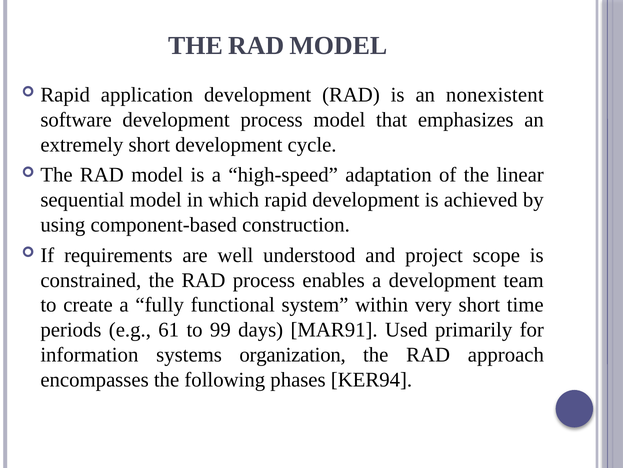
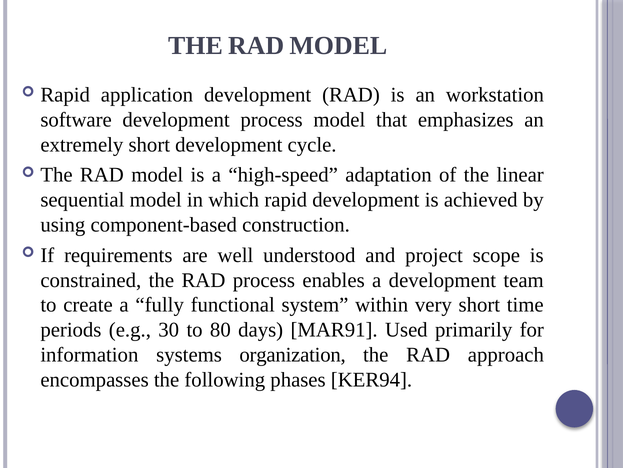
nonexistent: nonexistent -> workstation (495, 95)
61: 61 -> 30 (169, 330)
99: 99 -> 80 (220, 330)
